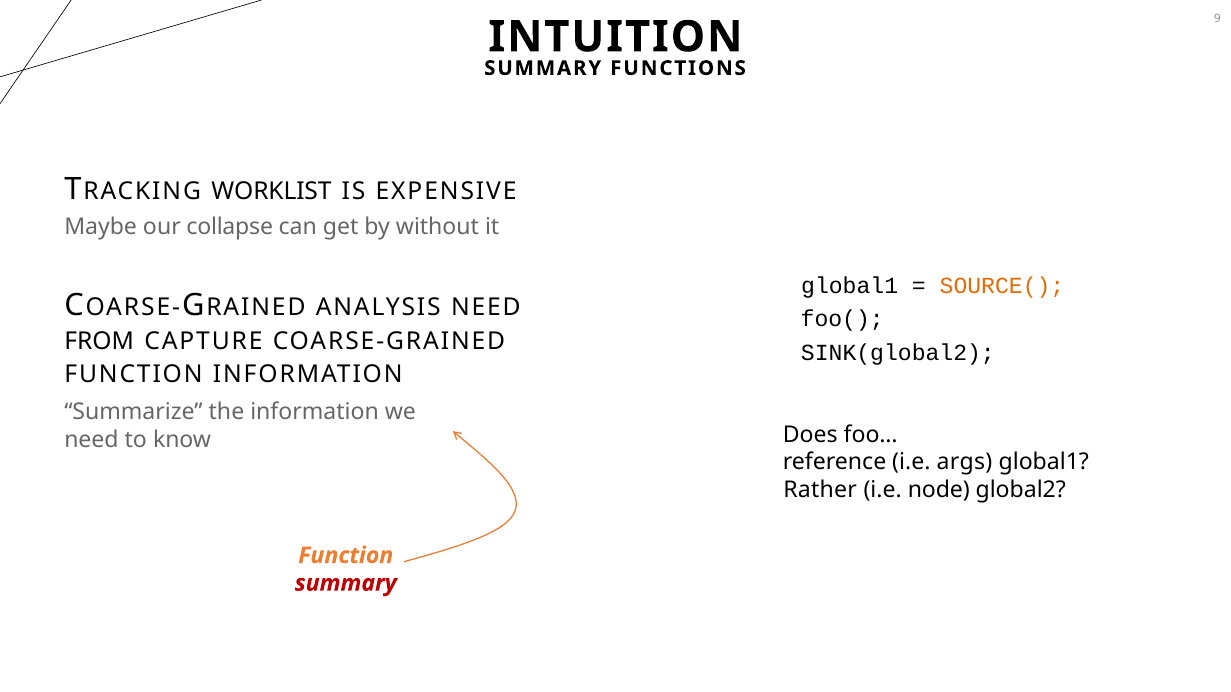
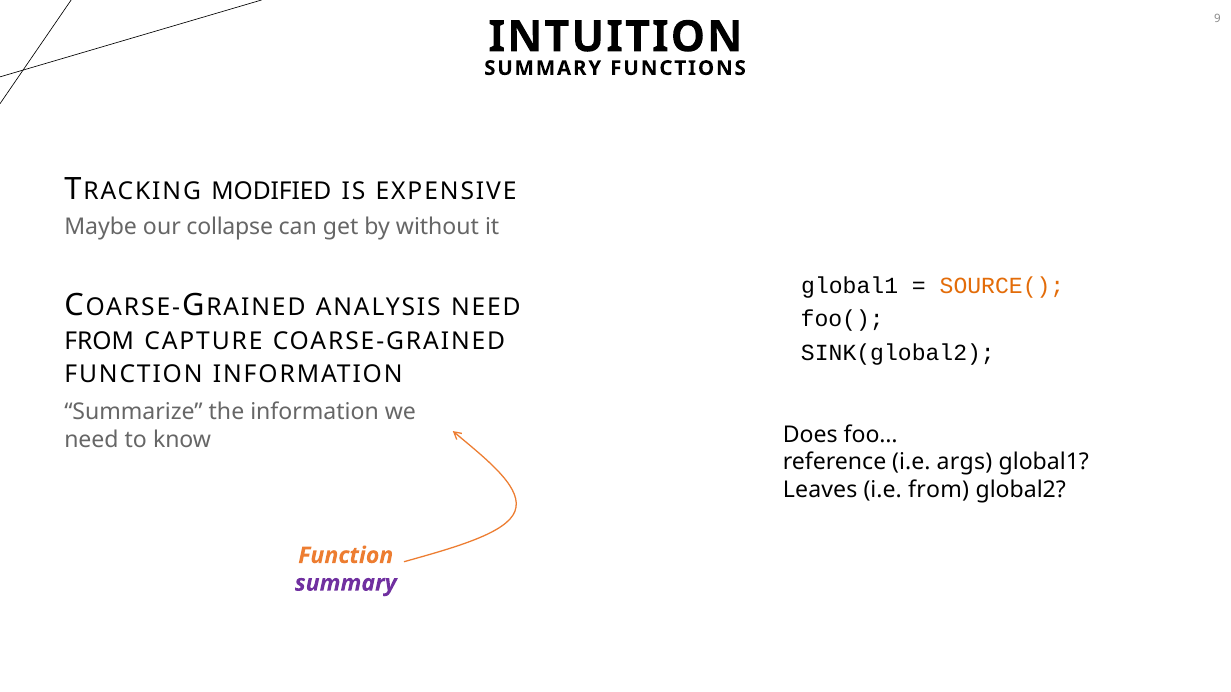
WORKLIST: WORKLIST -> MODIFIED (271, 191)
Rather: Rather -> Leaves (820, 490)
i.e node: node -> from (939, 490)
summary colour: red -> purple (346, 583)
